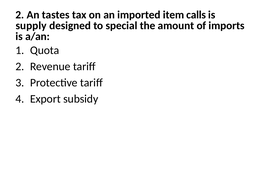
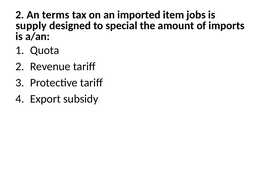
tastes: tastes -> terms (56, 15)
calls: calls -> jobs (196, 15)
